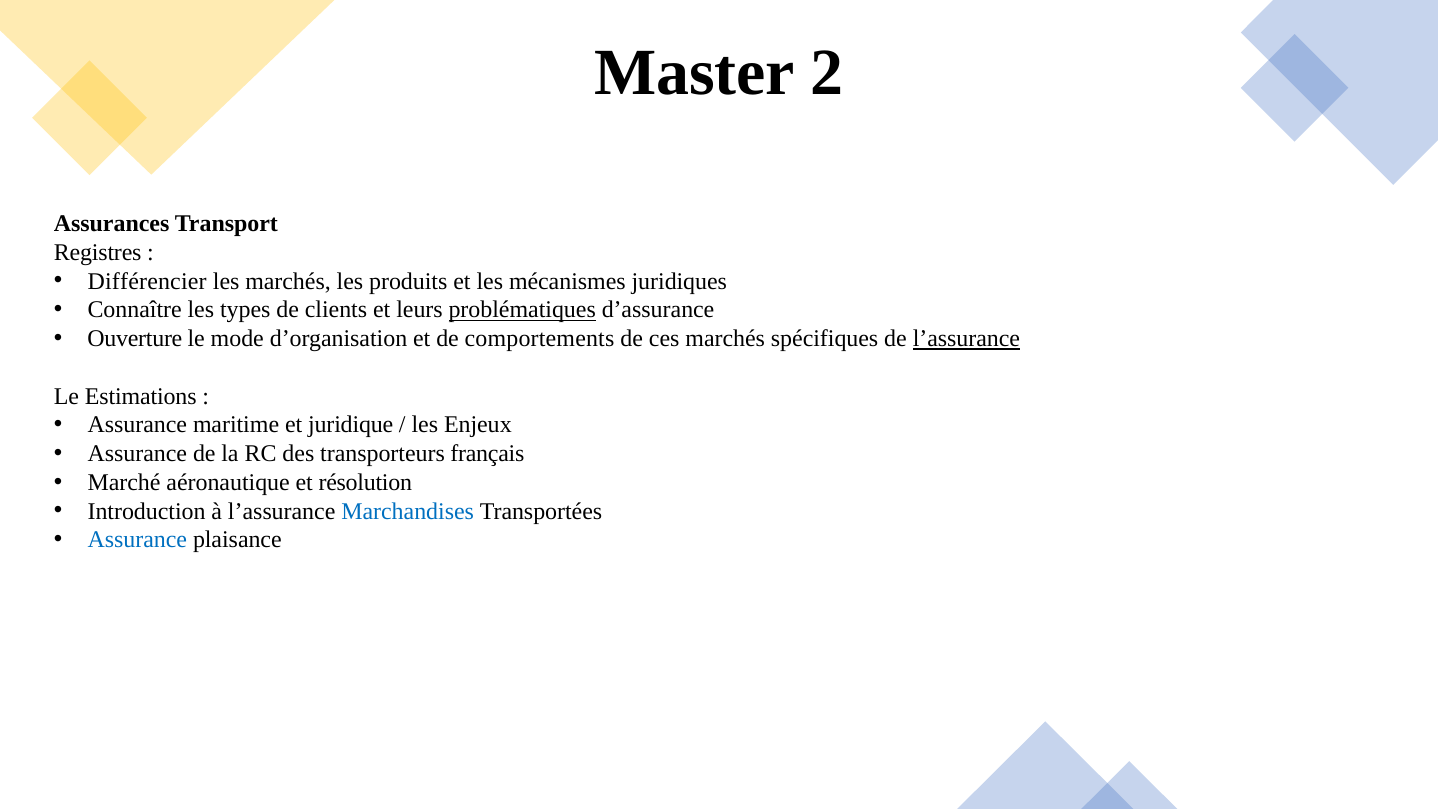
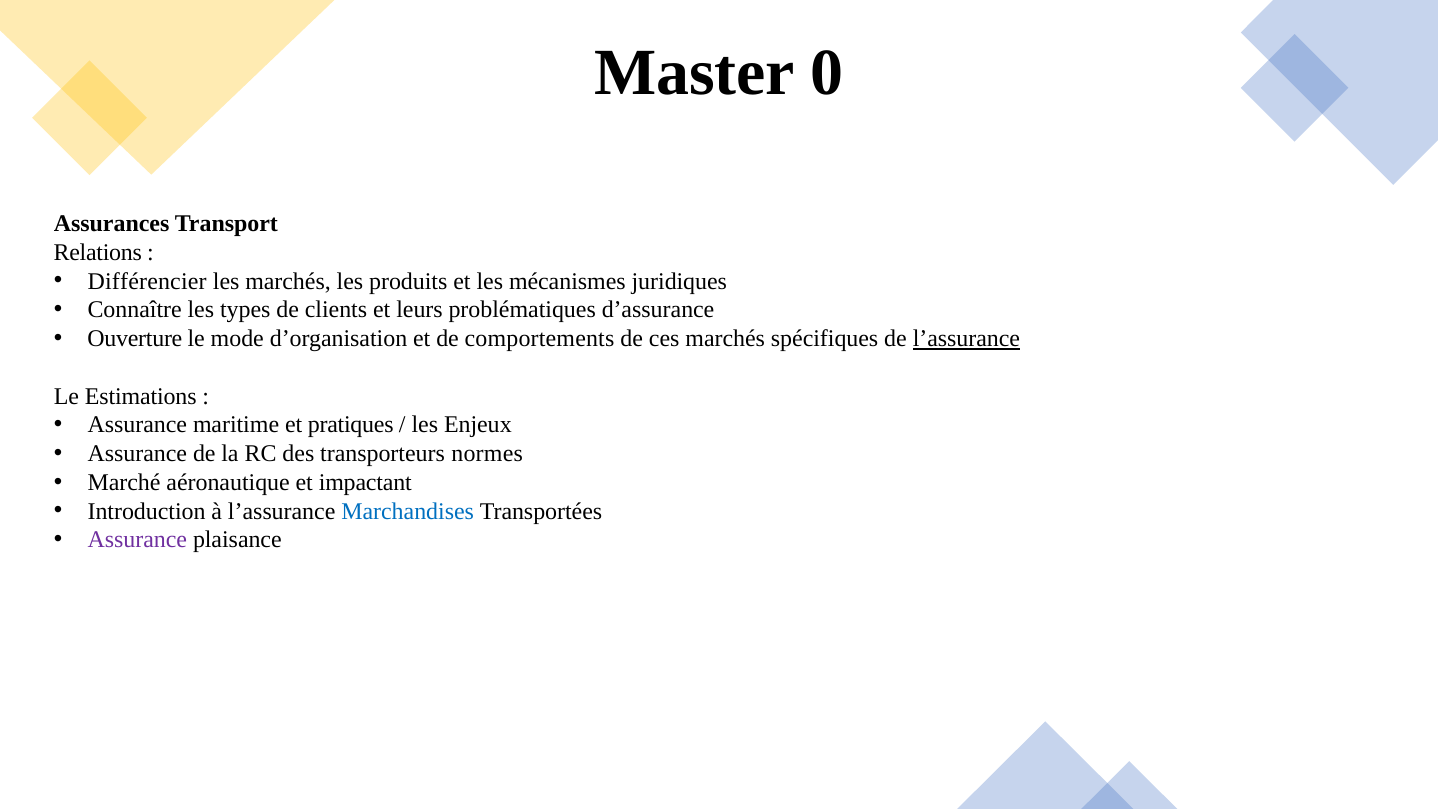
2: 2 -> 0 (827, 73)
Registres: Registres -> Relations (98, 253)
problématiques underline: present -> none (522, 310)
juridique: juridique -> pratiques (351, 425)
français: français -> normes (487, 454)
résolution: résolution -> impactant (365, 483)
Assurance colour: blue -> purple (137, 540)
